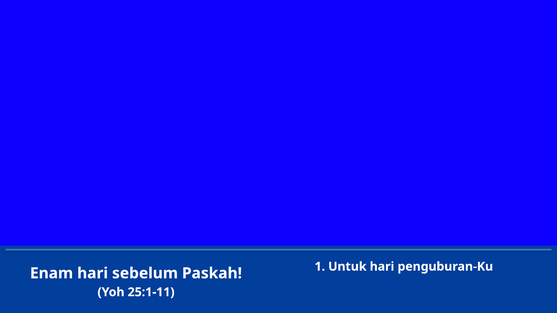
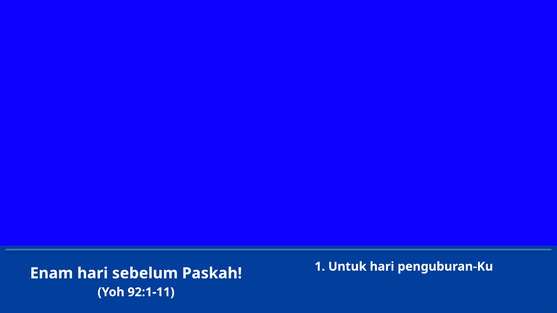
25:1-11: 25:1-11 -> 92:1-11 (151, 292)
